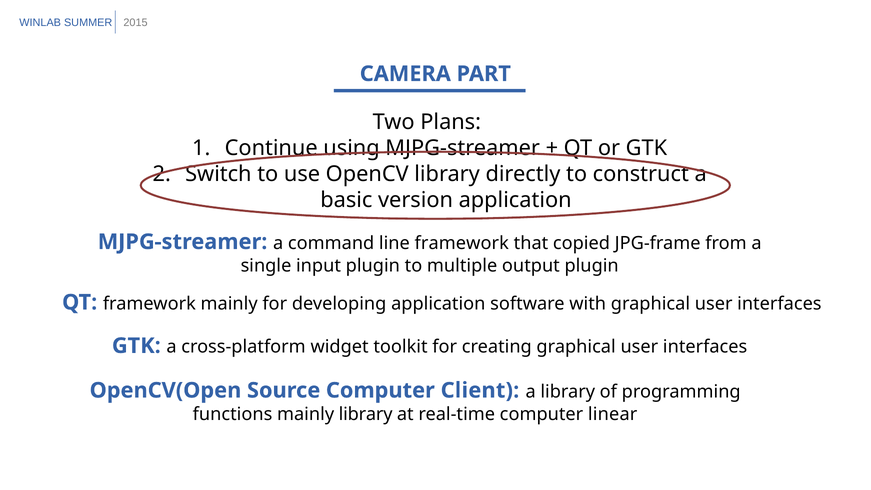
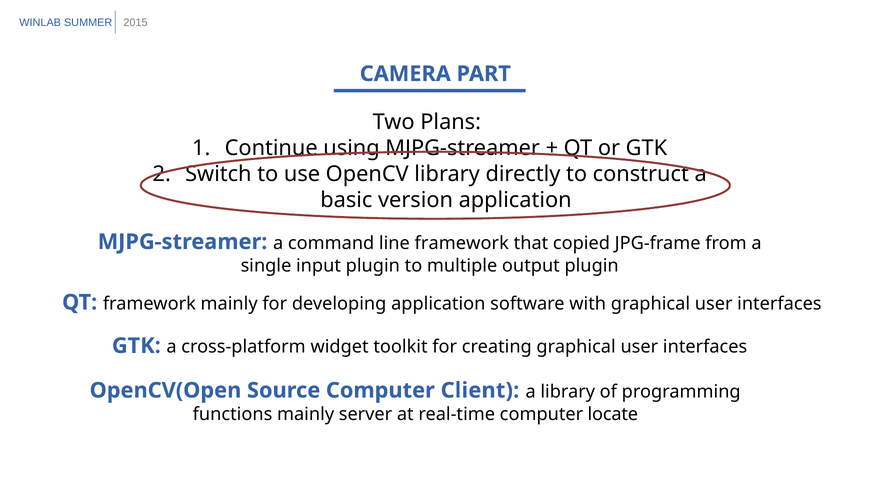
mainly library: library -> server (366, 414)
linear: linear -> locate (613, 414)
